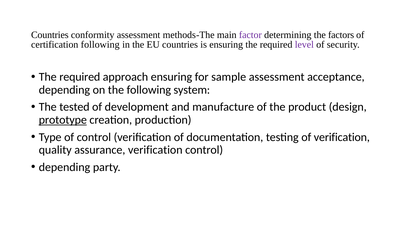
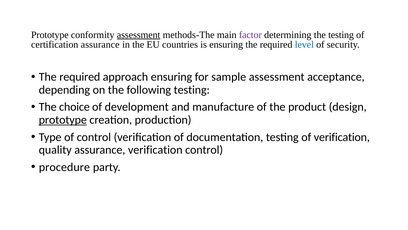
Countries: Countries -> Prototype (50, 35)
assessment underline: none -> present (139, 35)
the factors: factors -> testing (341, 35)
certification following: following -> assurance (100, 45)
level colour: purple -> blue (304, 45)
following system: system -> testing (192, 90)
tested: tested -> choice (74, 107)
depending: depending -> procedure (64, 167)
